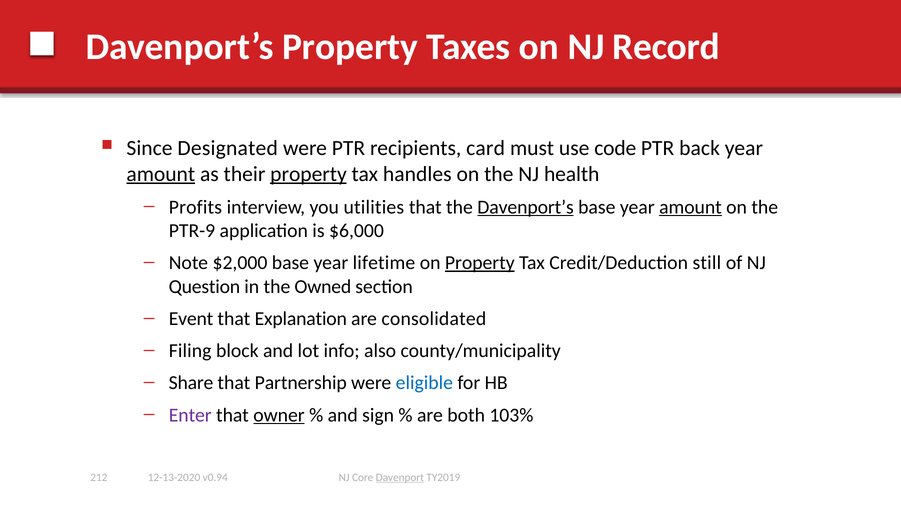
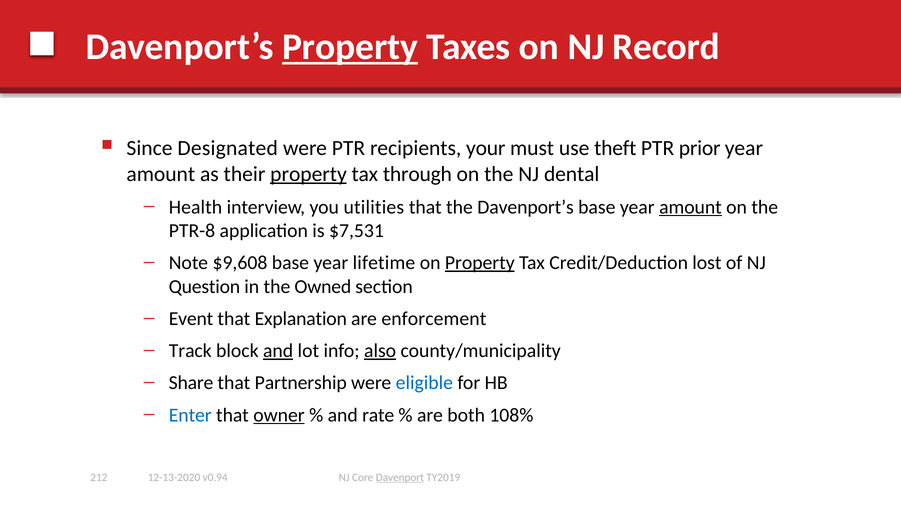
Property underline: none -> present (350, 47)
card: card -> your (486, 148)
code: code -> theft (615, 148)
back: back -> prior (700, 148)
amount underline: present -> none (161, 174)
handles: handles -> through (417, 174)
health: health -> dental (572, 174)
Profits: Profits -> Health (195, 207)
Davenport’s underline: present -> none (526, 207)
PTR-9: PTR-9 -> PTR-8 (192, 231)
$6,000: $6,000 -> $7,531 (356, 231)
$2,000: $2,000 -> $9,608 (240, 263)
still: still -> lost (707, 263)
consolidated: consolidated -> enforcement (434, 319)
Filing: Filing -> Track (190, 351)
and underline: none -> present (278, 351)
also underline: none -> present (380, 351)
Enter colour: purple -> blue (190, 415)
sign: sign -> rate (378, 415)
103%: 103% -> 108% (511, 415)
